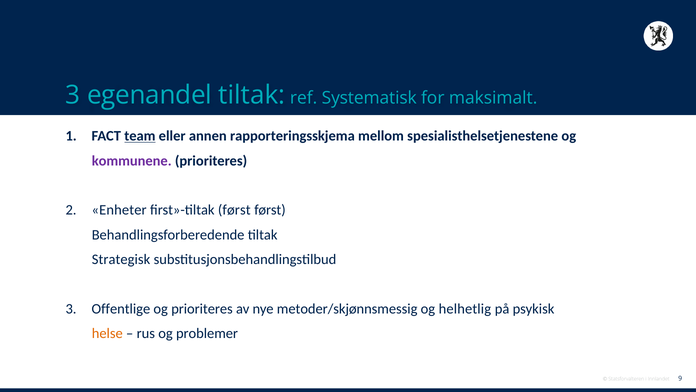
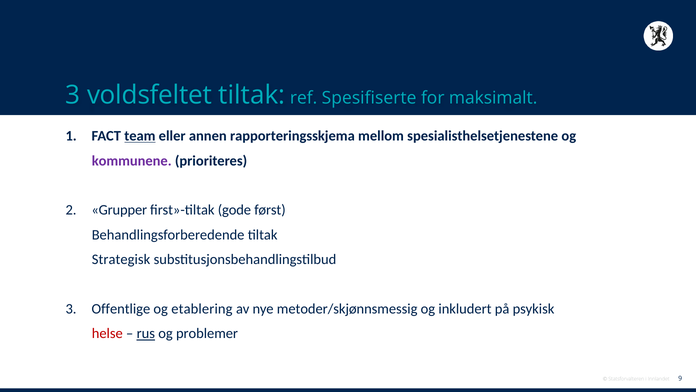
egenandel: egenandel -> voldsfeltet (150, 95)
Systematisk: Systematisk -> Spesifiserte (369, 98)
Enheter: Enheter -> Grupper (119, 210)
first»-tiltak først: først -> gode (234, 210)
og prioriteres: prioriteres -> etablering (202, 309)
helhetlig: helhetlig -> inkludert (465, 309)
helse colour: orange -> red (107, 333)
rus underline: none -> present (146, 333)
